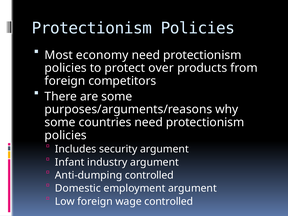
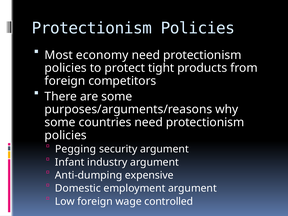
over: over -> tight (161, 68)
Includes: Includes -> Pegging (76, 149)
Anti-dumping controlled: controlled -> expensive (149, 175)
